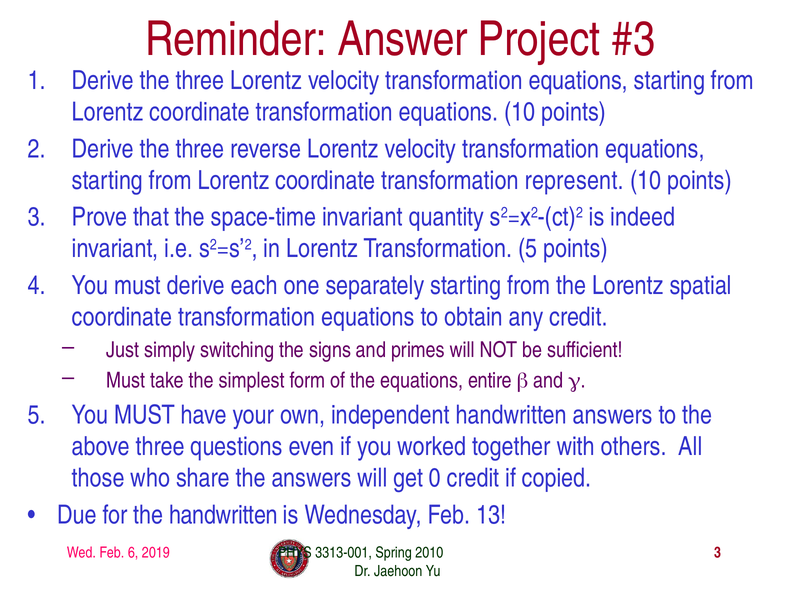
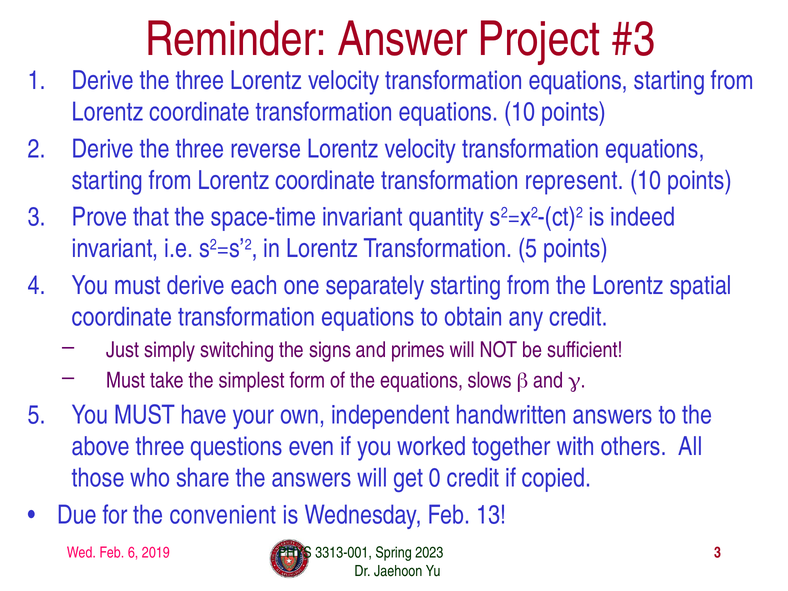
entire: entire -> slows (490, 381)
the handwritten: handwritten -> convenient (223, 515)
2010: 2010 -> 2023 (429, 553)
